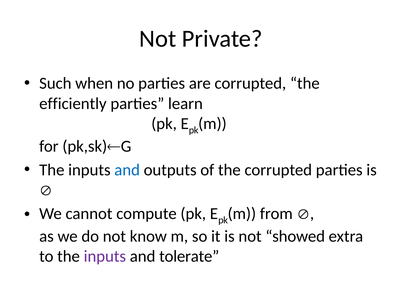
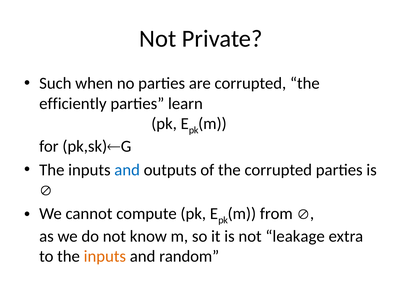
showed: showed -> leakage (295, 237)
inputs colour: purple -> orange (105, 257)
tolerate: tolerate -> random (189, 257)
